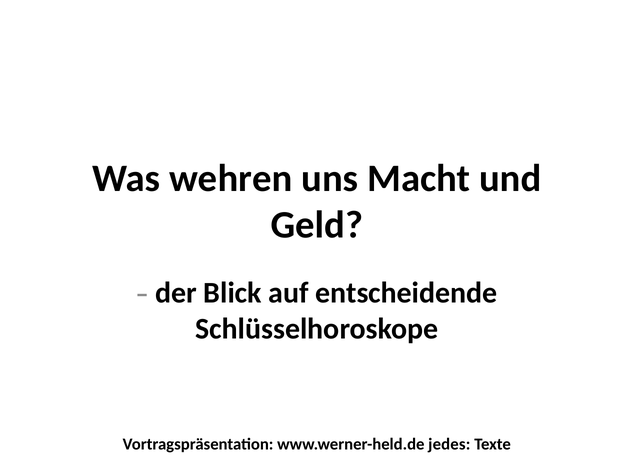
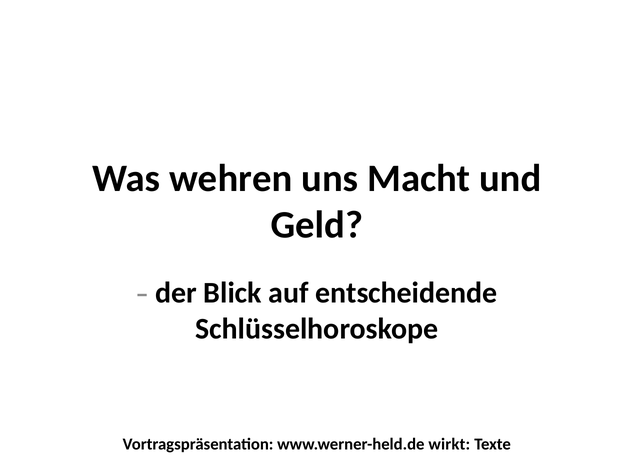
jedes: jedes -> wirkt (449, 444)
